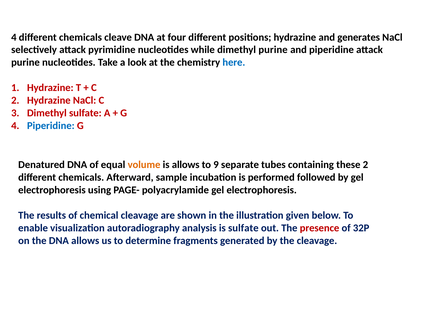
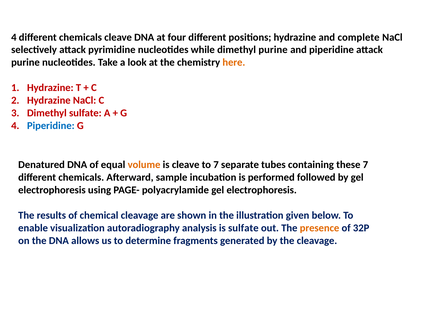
generates: generates -> complete (359, 37)
here colour: blue -> orange (234, 63)
is allows: allows -> cleave (186, 165)
to 9: 9 -> 7 (216, 165)
these 2: 2 -> 7 (366, 165)
presence colour: red -> orange (320, 228)
